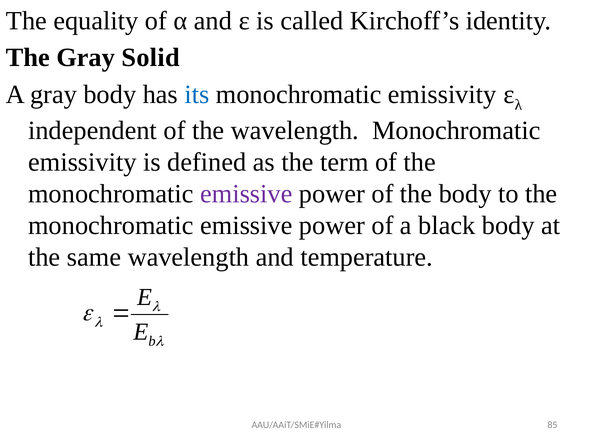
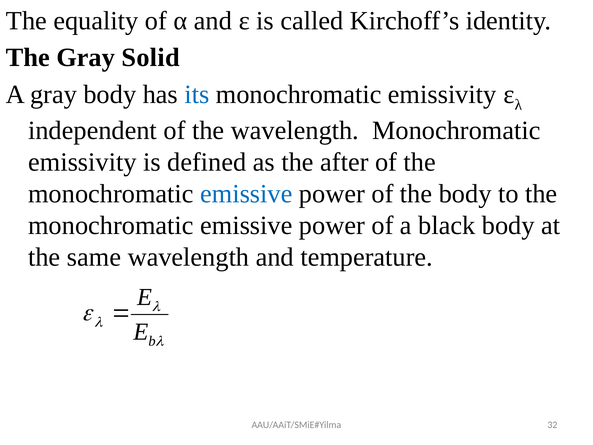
term: term -> after (344, 162)
emissive colour: purple -> blue (246, 194)
85: 85 -> 32 (552, 425)
